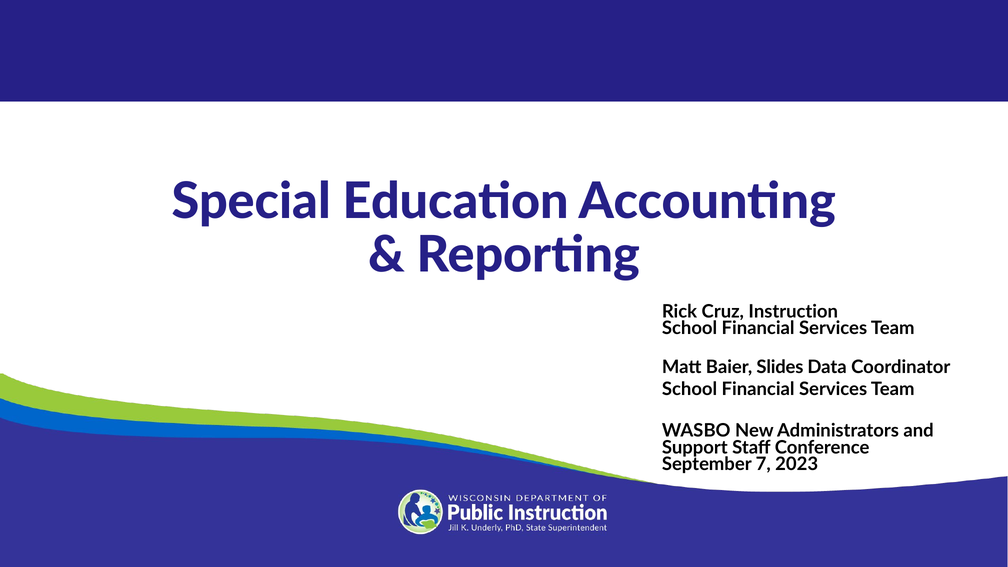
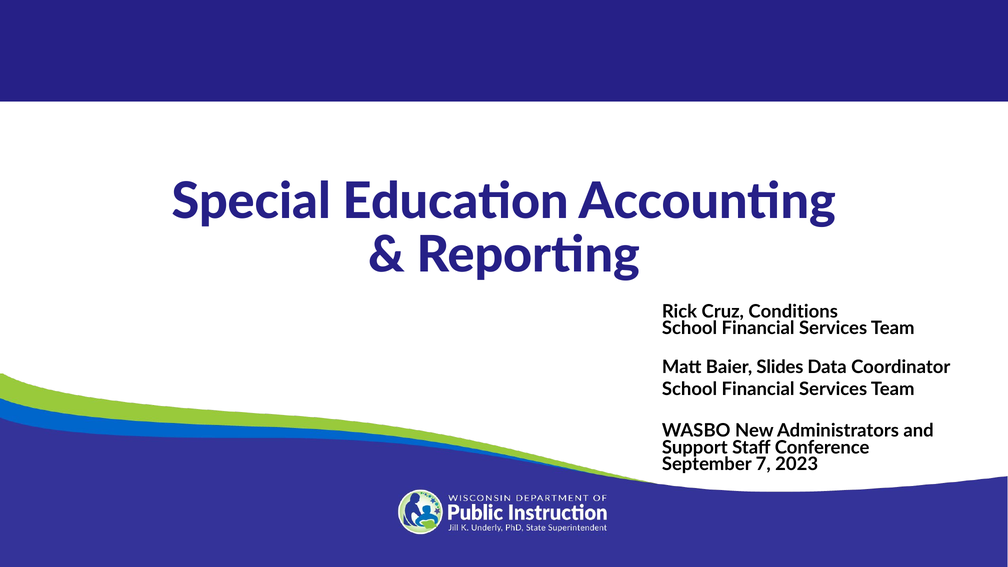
Instruction: Instruction -> Conditions (793, 311)
